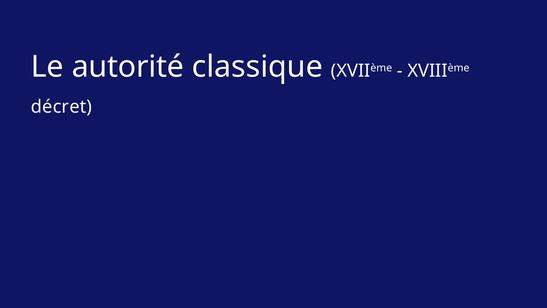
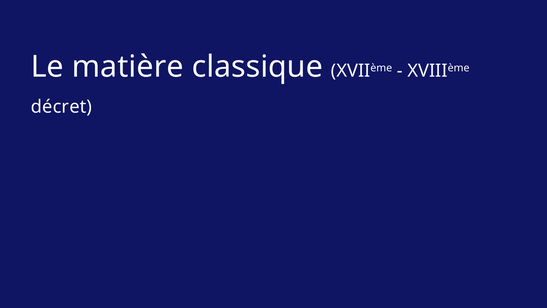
autorité: autorité -> matière (128, 67)
